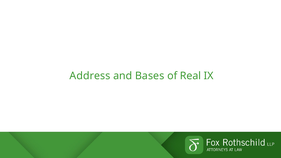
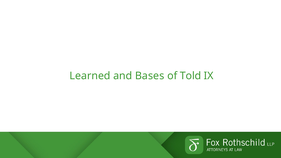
Address: Address -> Learned (90, 76)
Real: Real -> Told (191, 76)
